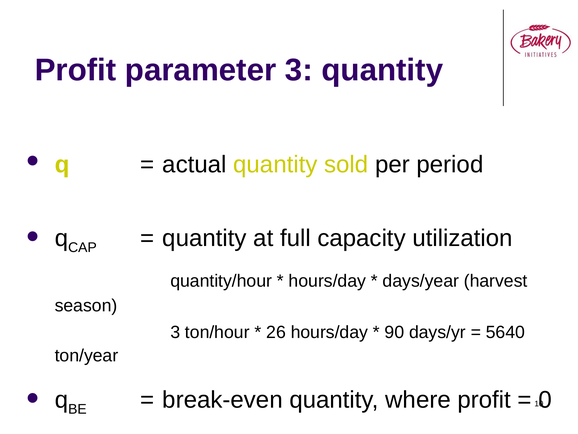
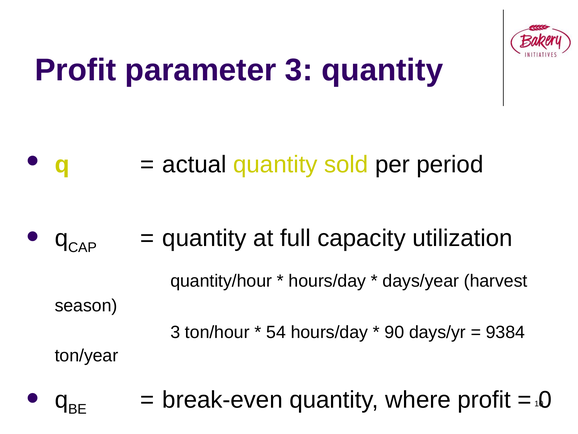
26: 26 -> 54 (276, 332)
5640: 5640 -> 9384 (505, 332)
